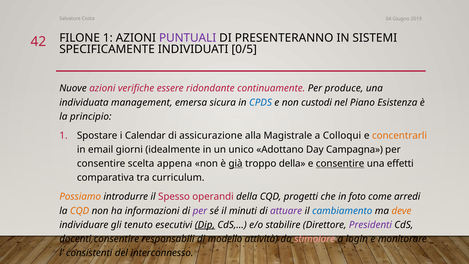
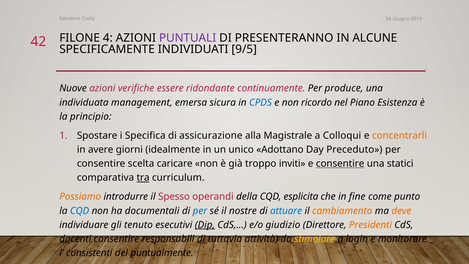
FILONE 1: 1 -> 4 (108, 38)
SISTEMI: SISTEMI -> ALCUNE (375, 38)
0/5: 0/5 -> 9/5 (244, 49)
custodi: custodi -> ricordo (317, 102)
Calendar: Calendar -> Specifica (145, 135)
email: email -> avere (101, 149)
Campagna: Campagna -> Preceduto (354, 149)
appena: appena -> caricare (175, 164)
già underline: present -> none (236, 164)
troppo della: della -> inviti (292, 164)
effetti: effetti -> statici (400, 164)
tra underline: none -> present (143, 178)
progetti: progetti -> esplicita (301, 197)
foto: foto -> fine (357, 197)
arredi: arredi -> punto (407, 197)
CQD colour: orange -> blue (80, 211)
informazioni: informazioni -> documentali (152, 211)
per colour: purple -> blue (200, 211)
minuti: minuti -> nostre (243, 211)
attuare colour: purple -> blue (286, 211)
cambiamento colour: blue -> orange (342, 211)
stabilire: stabilire -> giudizio (283, 225)
Presidenti colour: purple -> orange (370, 225)
modello: modello -> tuttavia (225, 239)
stimolare colour: pink -> yellow (315, 239)
interconnesso: interconnesso -> puntualmente (162, 253)
